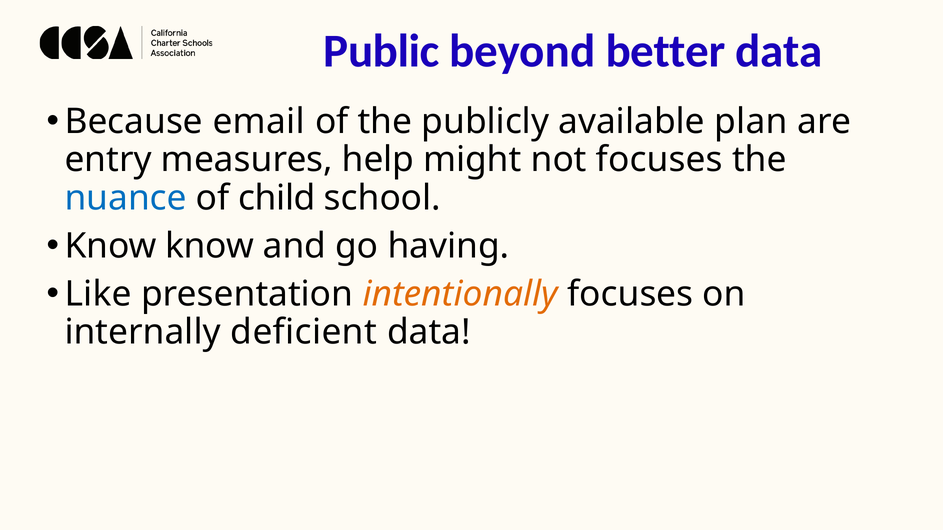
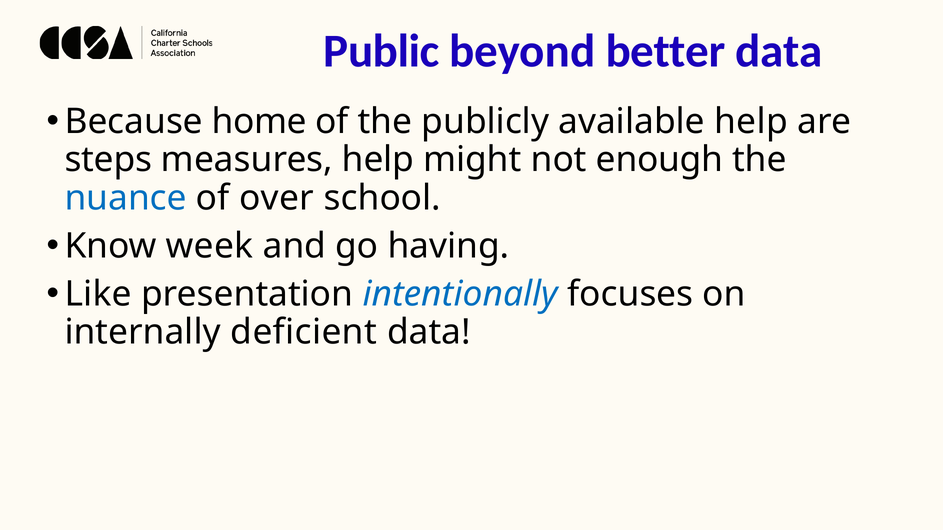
email: email -> home (259, 122)
available plan: plan -> help (751, 122)
entry: entry -> steps (108, 160)
not focuses: focuses -> enough (660, 160)
child: child -> over (276, 198)
Know know: know -> week (210, 246)
intentionally colour: orange -> blue (460, 294)
